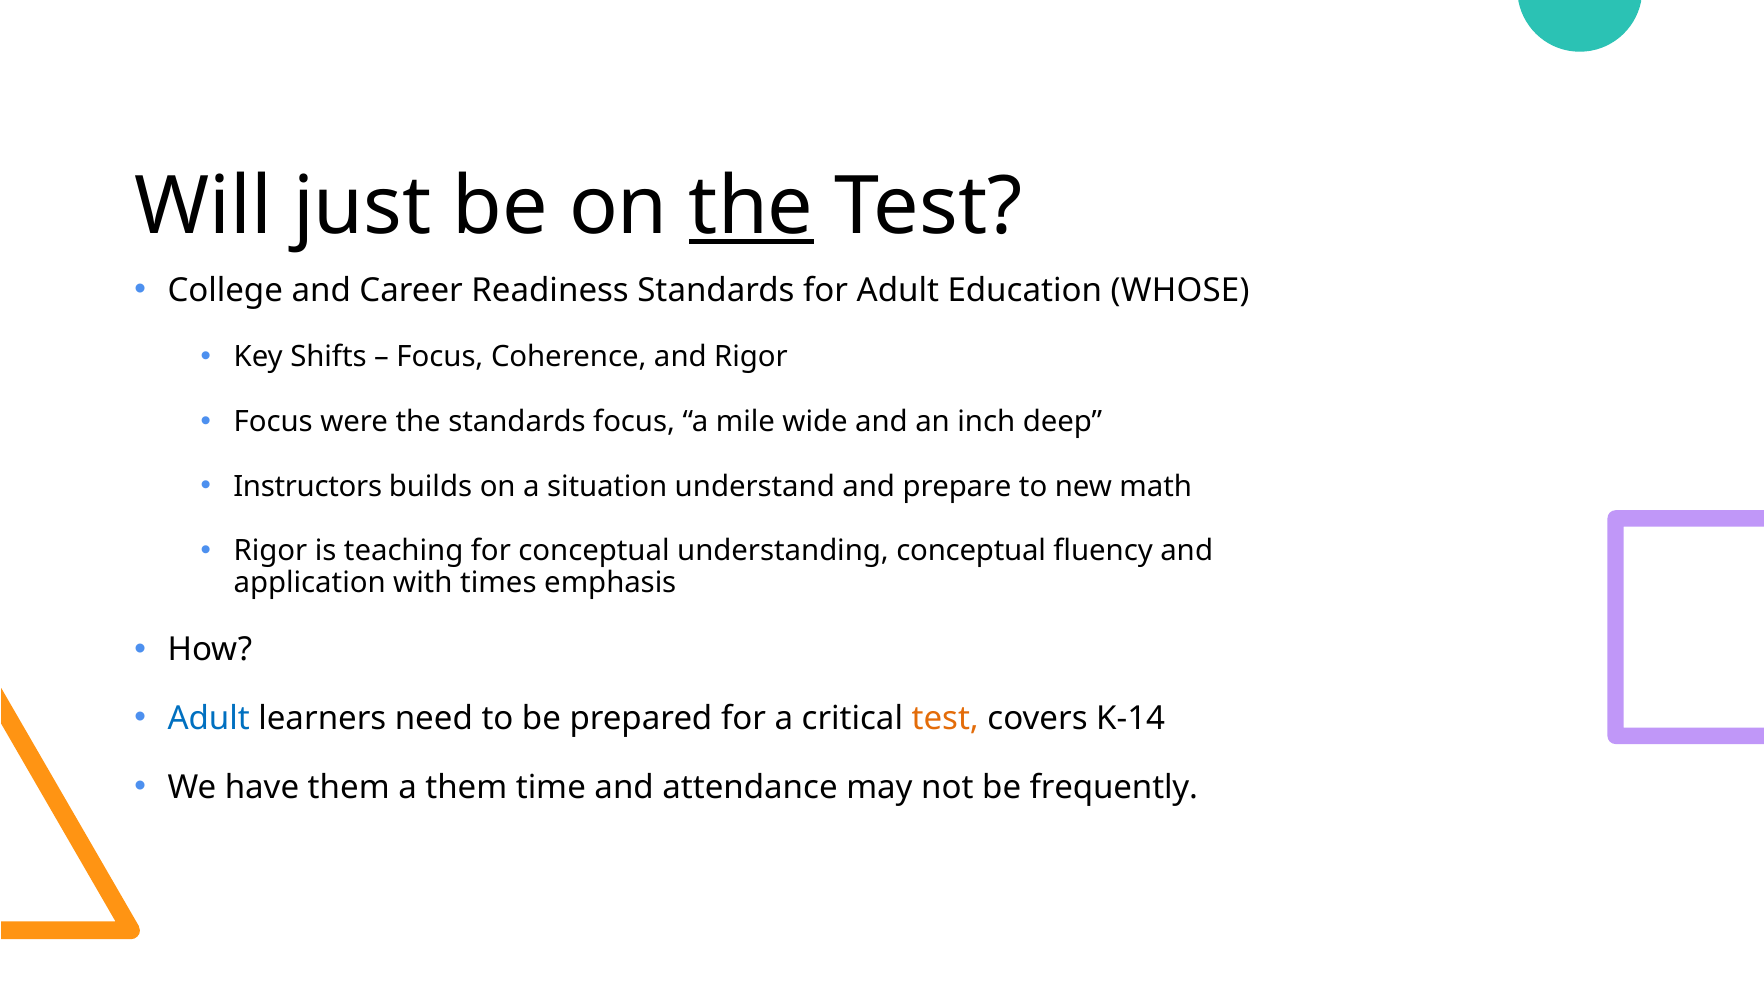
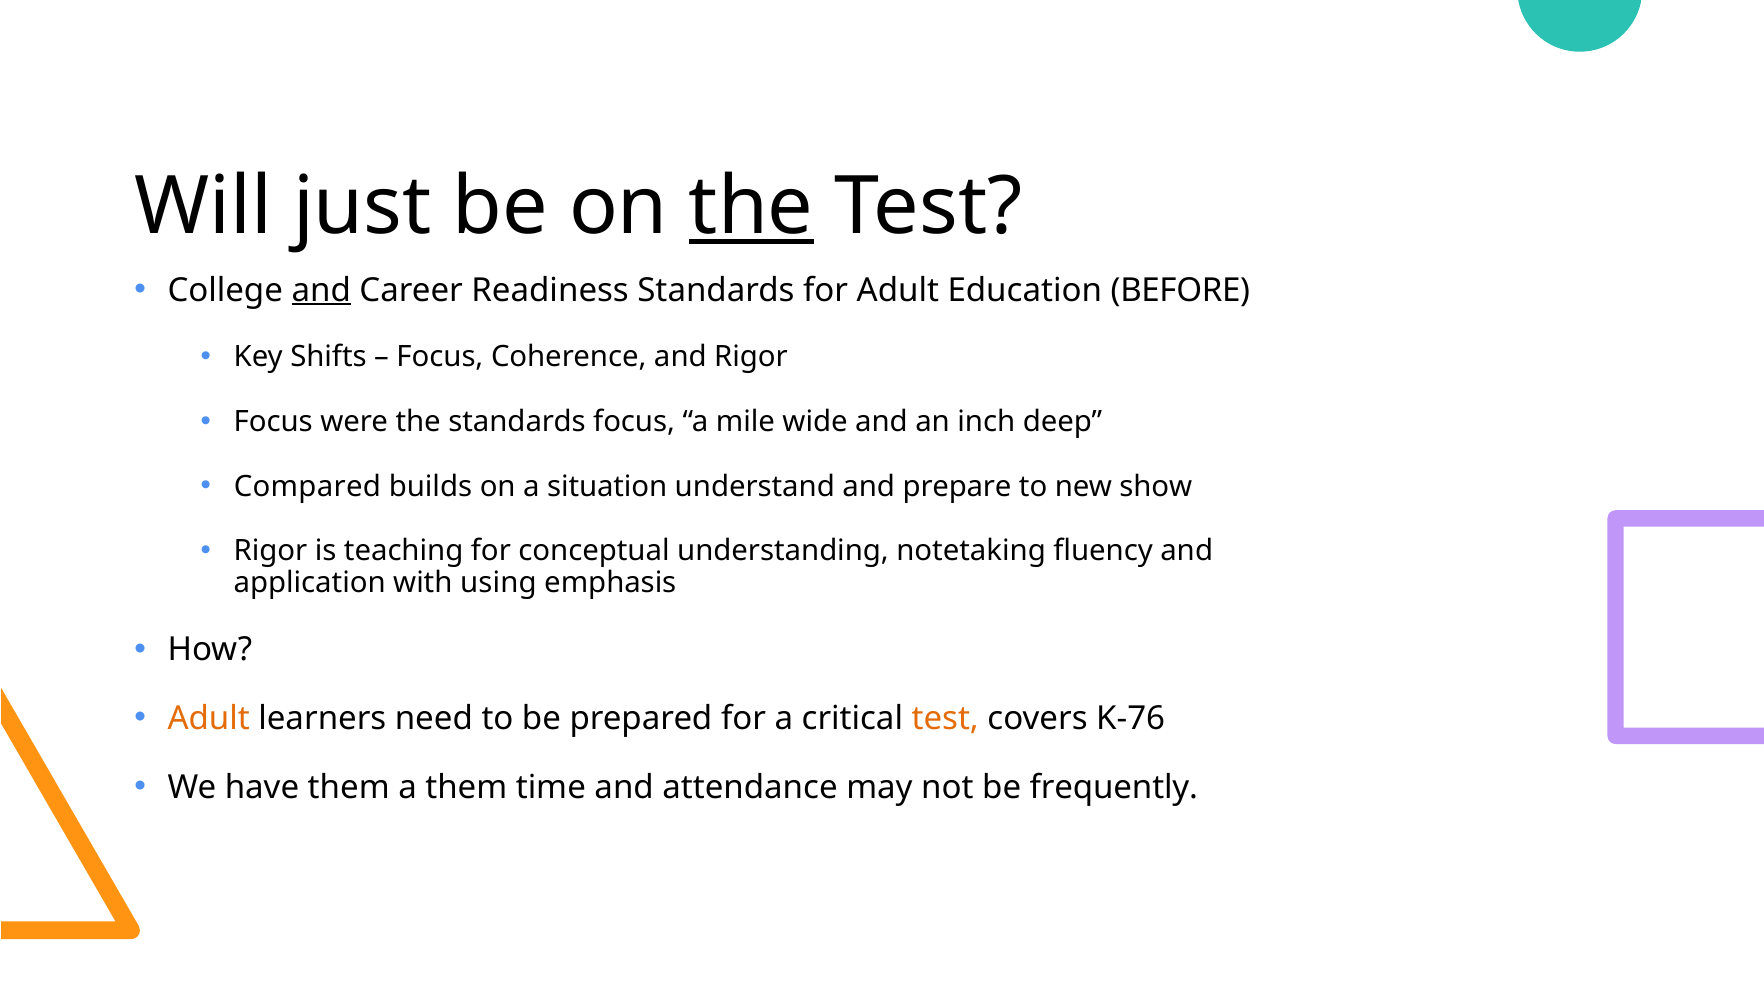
and underline: none -> present (321, 290)
WHOSE: WHOSE -> BEFORE (1180, 290)
Instructors: Instructors -> Compared (307, 487)
math: math -> show (1156, 487)
understanding conceptual: conceptual -> notetaking (971, 551)
times: times -> using (498, 583)
Adult colour: blue -> orange (209, 718)
K-14: K-14 -> K-76 (1131, 718)
